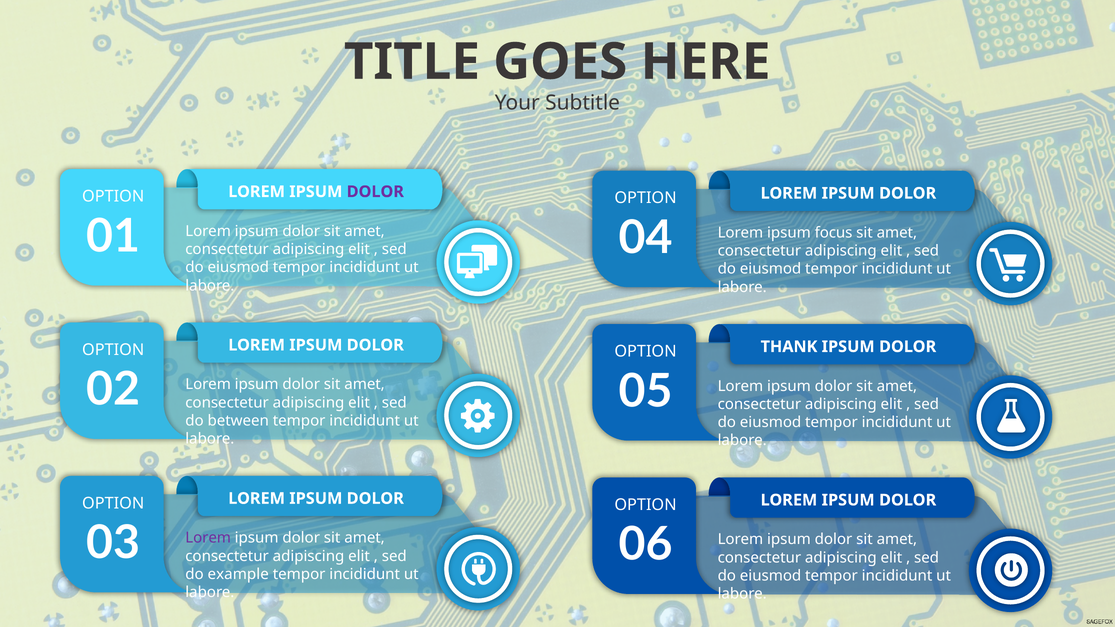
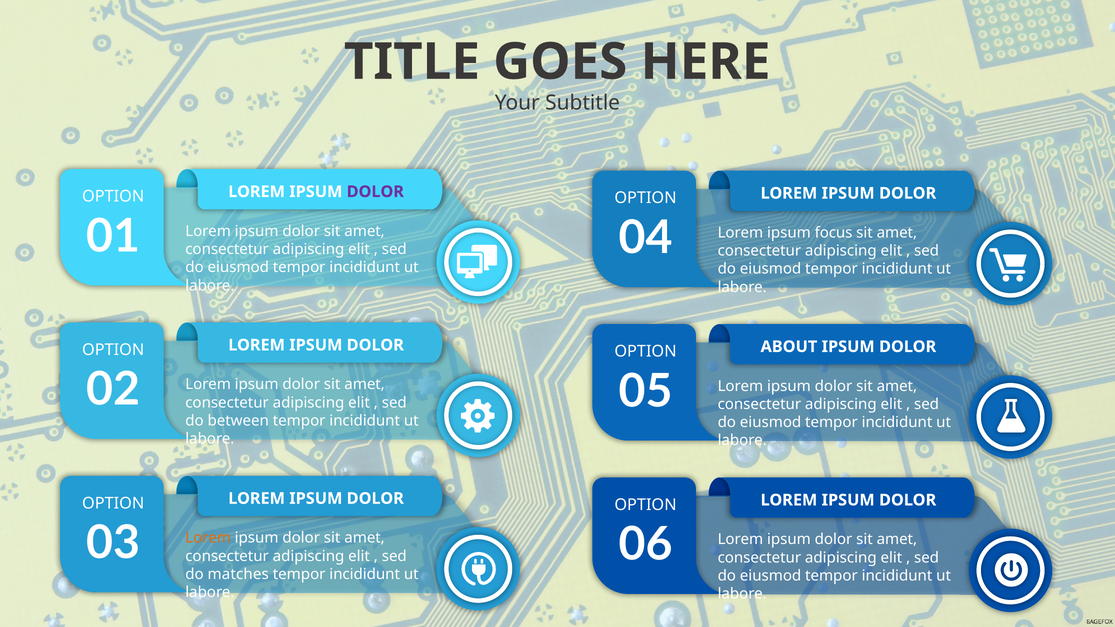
THANK: THANK -> ABOUT (789, 347)
Lorem colour: purple -> orange (208, 538)
example: example -> matches (238, 574)
